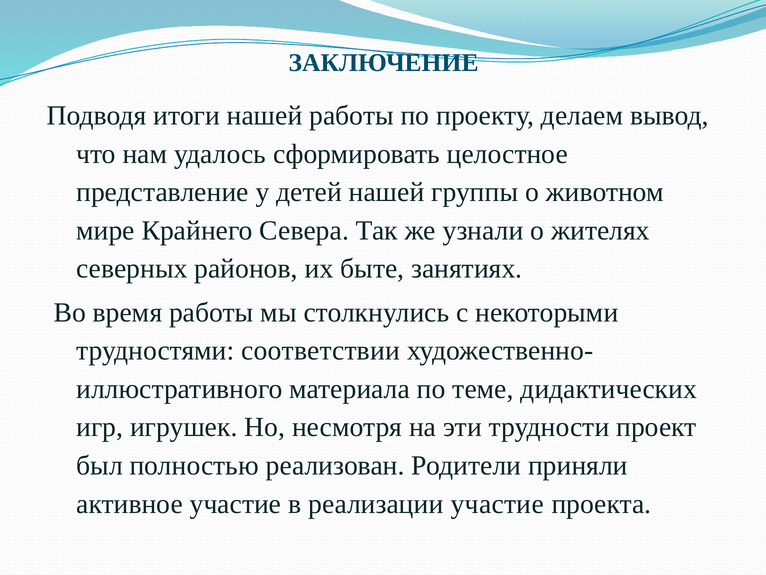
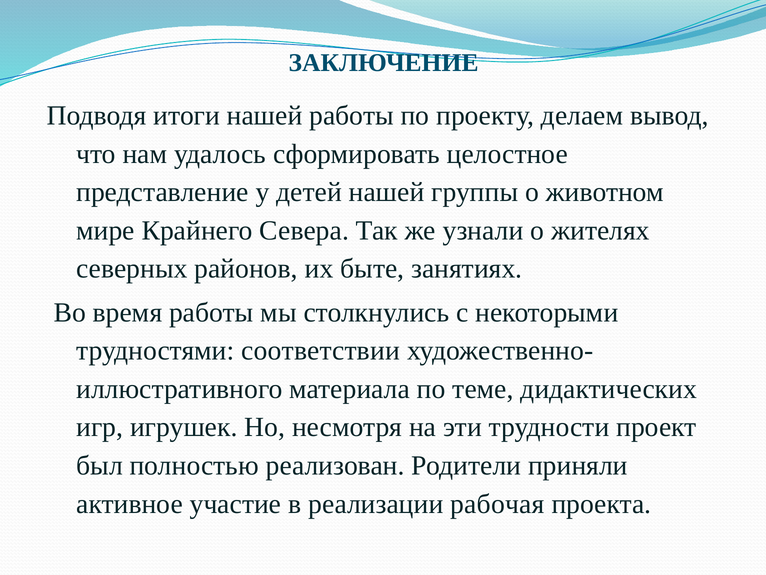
реализации участие: участие -> рабочая (497, 503)
